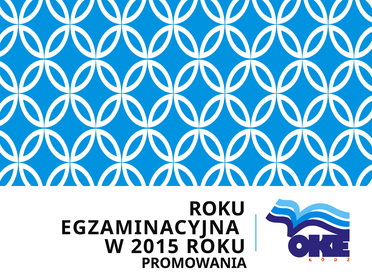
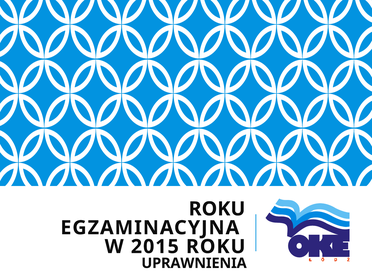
PROMOWANIA: PROMOWANIA -> UPRAWNIENIA (194, 263)
